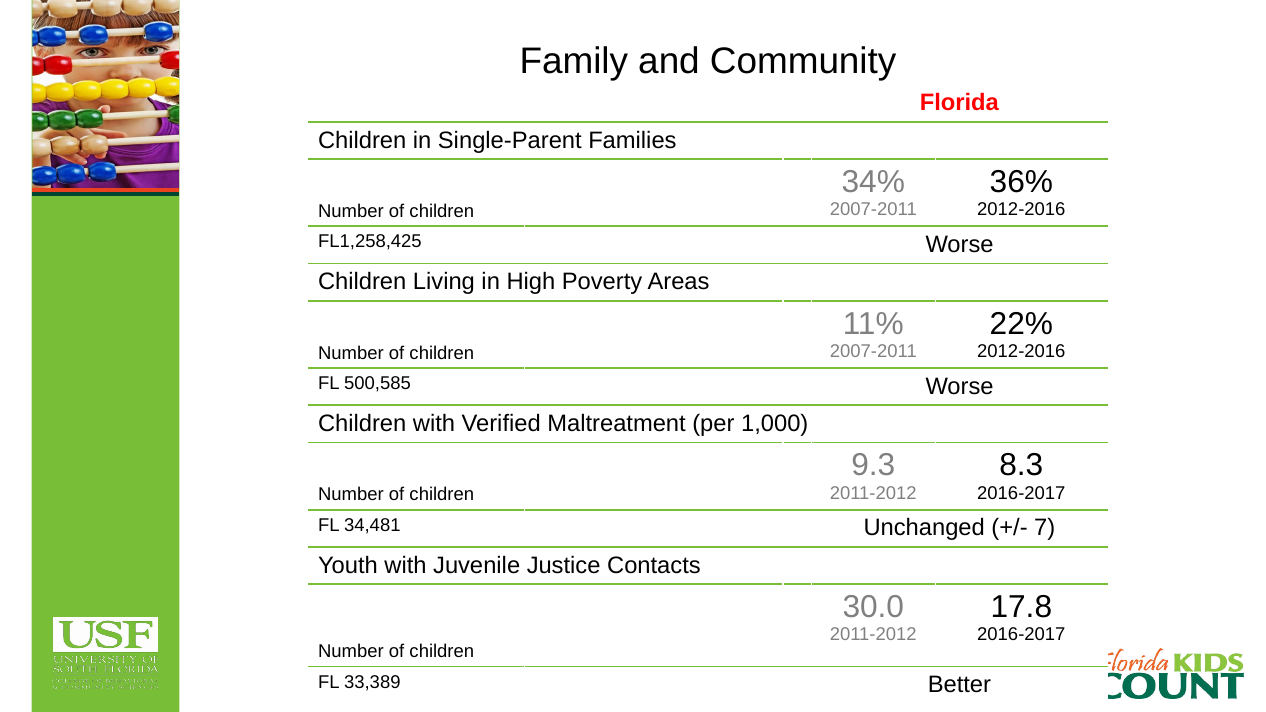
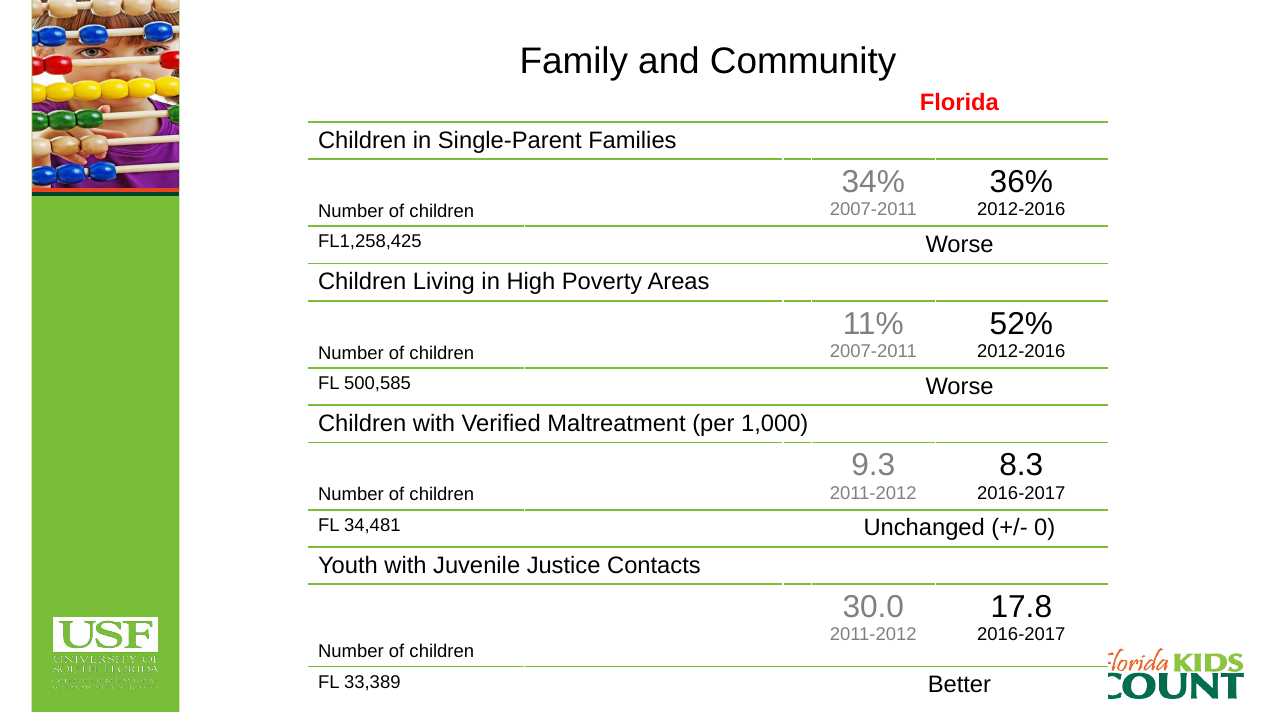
22%: 22% -> 52% (1021, 324)
7: 7 -> 0 (1045, 528)
